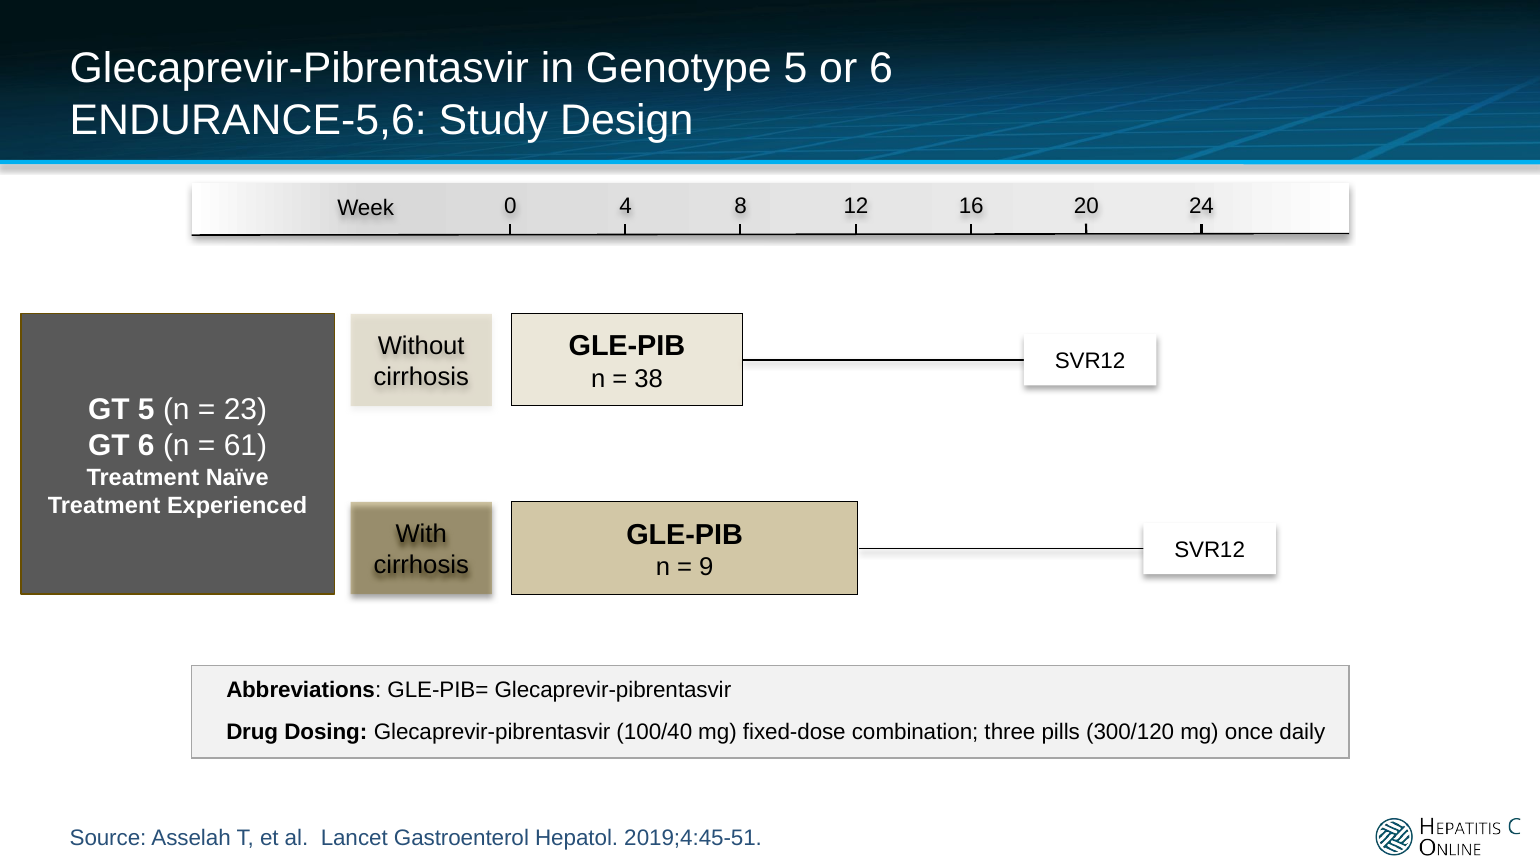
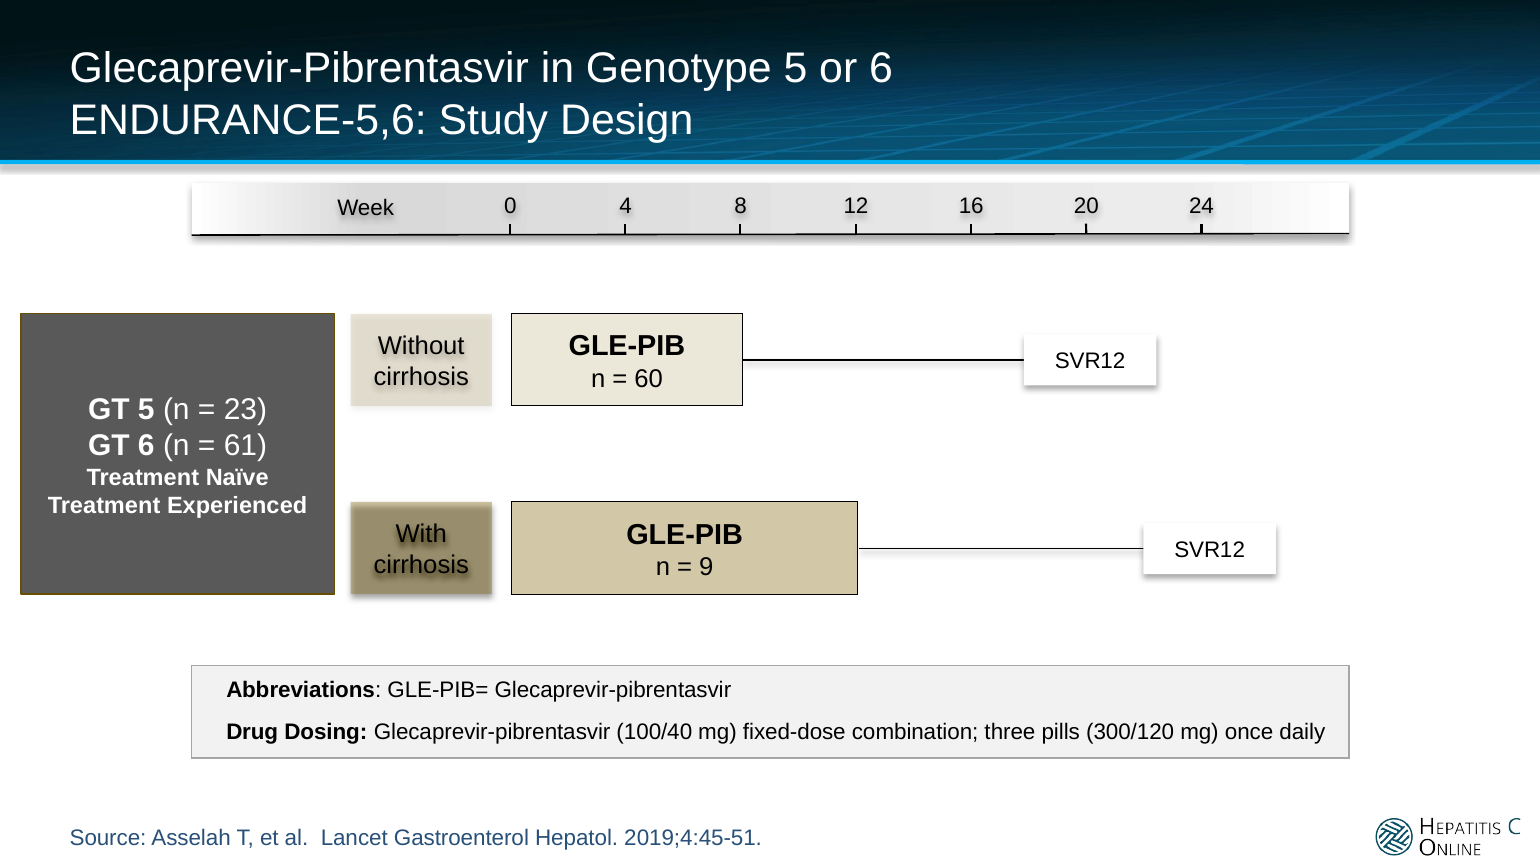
38: 38 -> 60 (649, 379)
